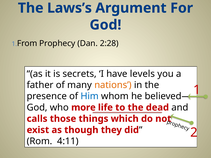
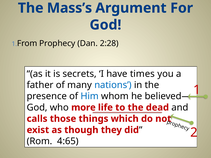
Laws’s: Laws’s -> Mass’s (69, 8)
levels: levels -> times (142, 74)
nations colour: orange -> blue (113, 85)
4:11: 4:11 -> 4:65 (68, 141)
